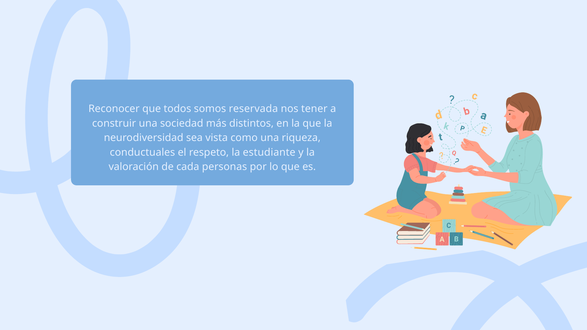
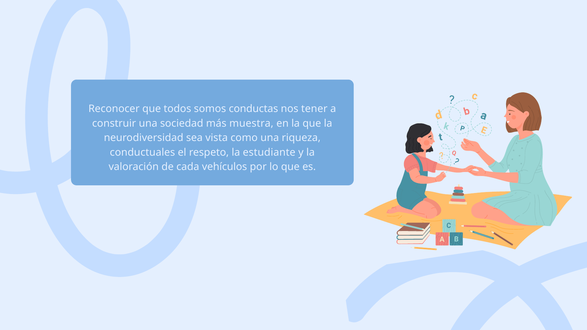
reservada: reservada -> conductas (253, 109)
distintos: distintos -> muestra (251, 123)
personas: personas -> vehículos (225, 167)
